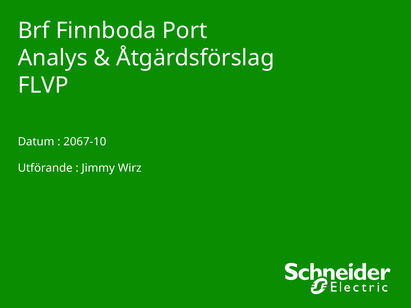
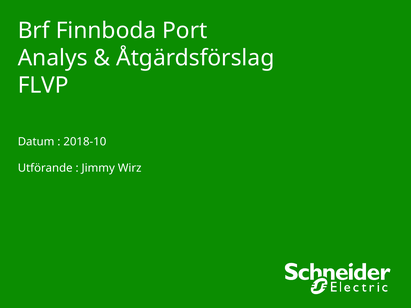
2067-10: 2067-10 -> 2018-10 (85, 142)
